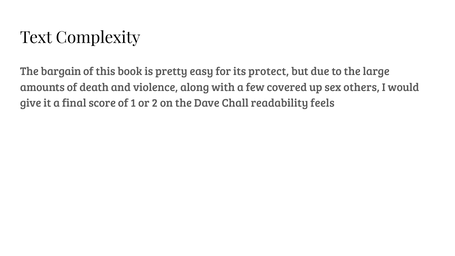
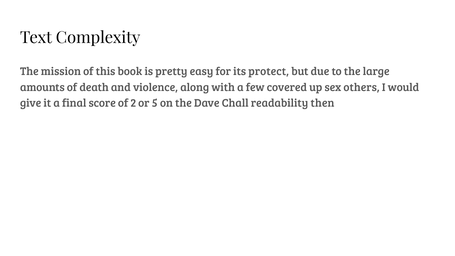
bargain: bargain -> mission (61, 72)
1: 1 -> 2 (133, 103)
2: 2 -> 5 (155, 103)
feels: feels -> then (322, 103)
